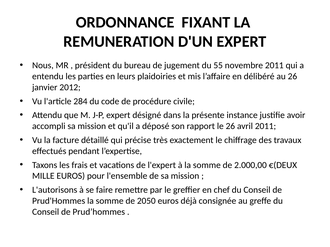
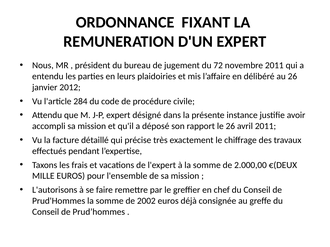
55: 55 -> 72 (218, 66)
2050: 2050 -> 2002 (146, 201)
